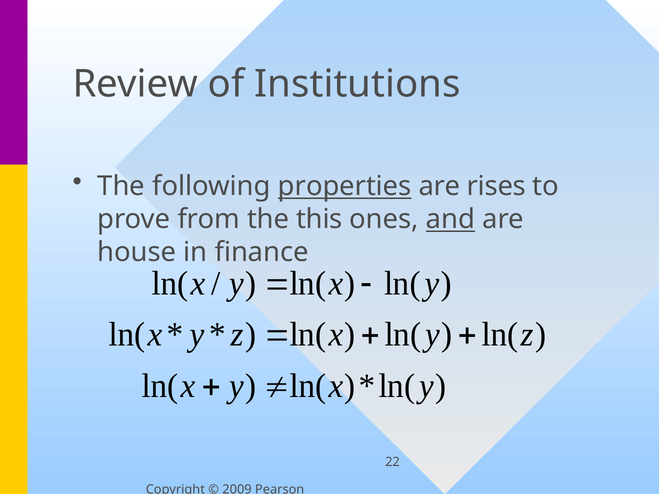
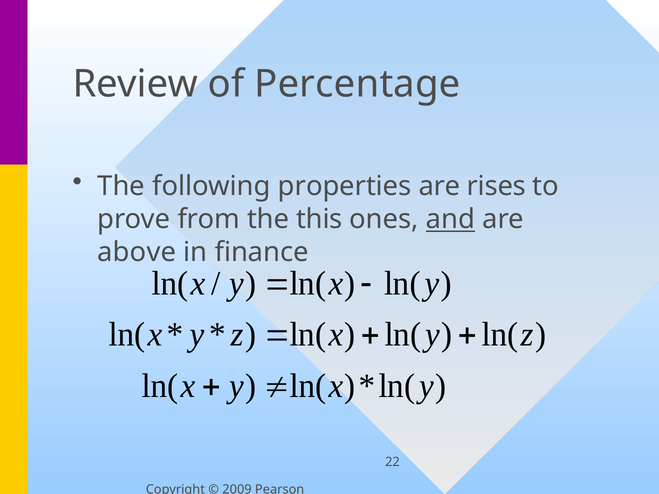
Institutions: Institutions -> Percentage (357, 84)
properties underline: present -> none (345, 186)
house: house -> above (137, 252)
